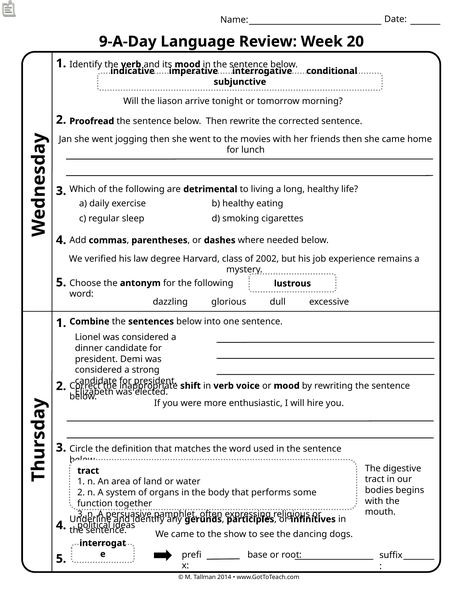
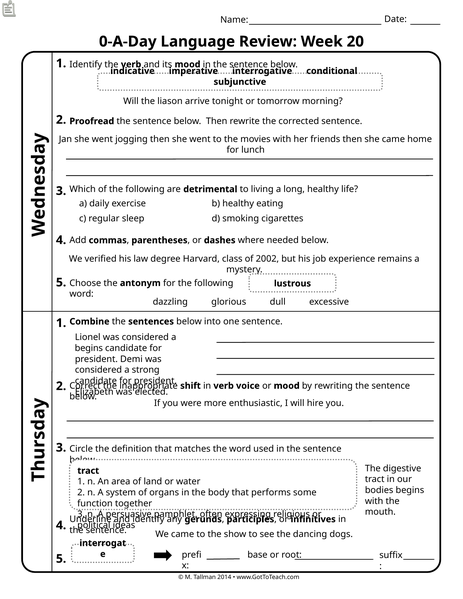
9-A-Day: 9-A-Day -> 0-A-Day (128, 42)
dinner: dinner -> begins (89, 348)
